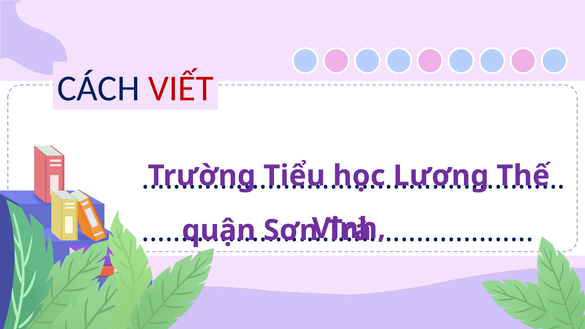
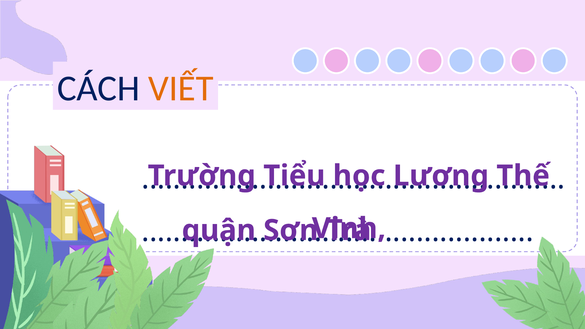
VIẾT colour: red -> orange (181, 88)
